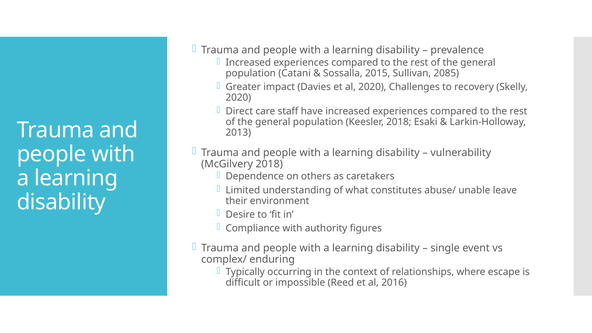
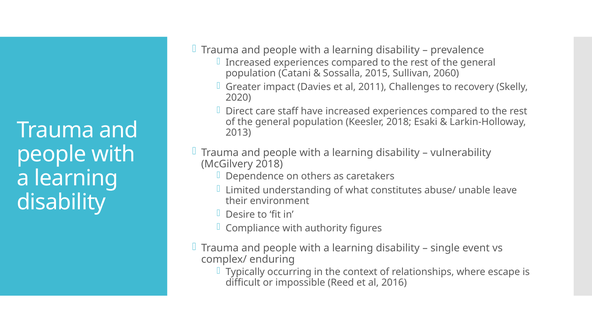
2085: 2085 -> 2060 (446, 73)
al 2020: 2020 -> 2011 (372, 87)
